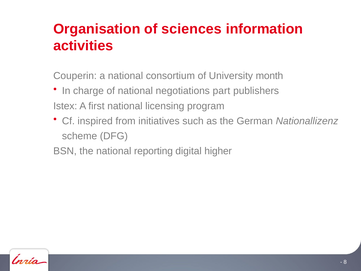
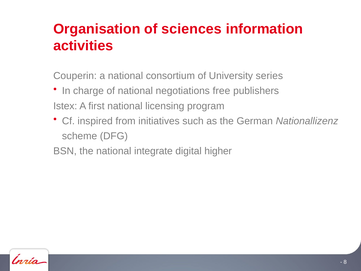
month: month -> series (269, 76)
part: part -> free (221, 91)
reporting: reporting -> integrate (153, 151)
